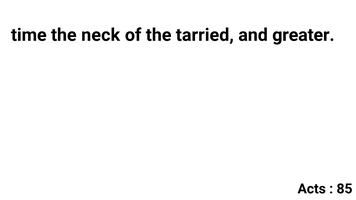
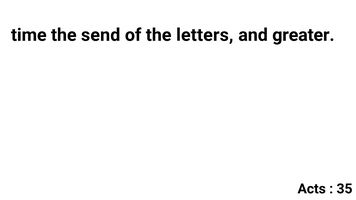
neck: neck -> send (101, 35)
tarried: tarried -> letters (205, 35)
85: 85 -> 35 (344, 189)
